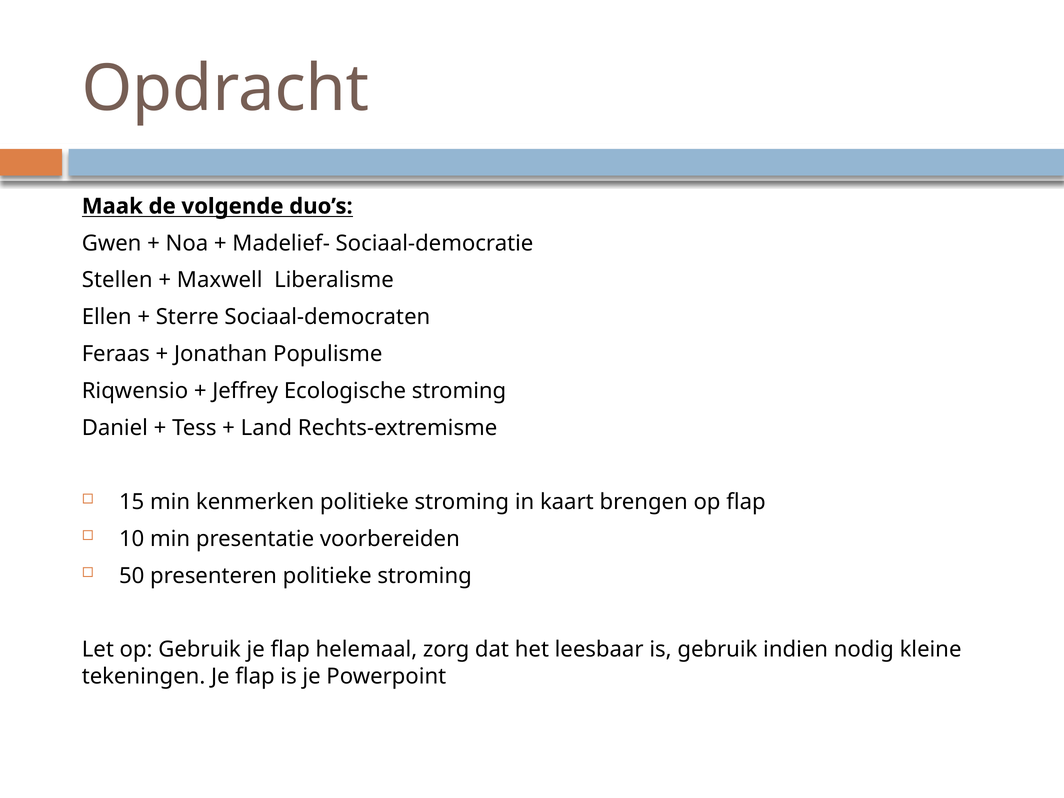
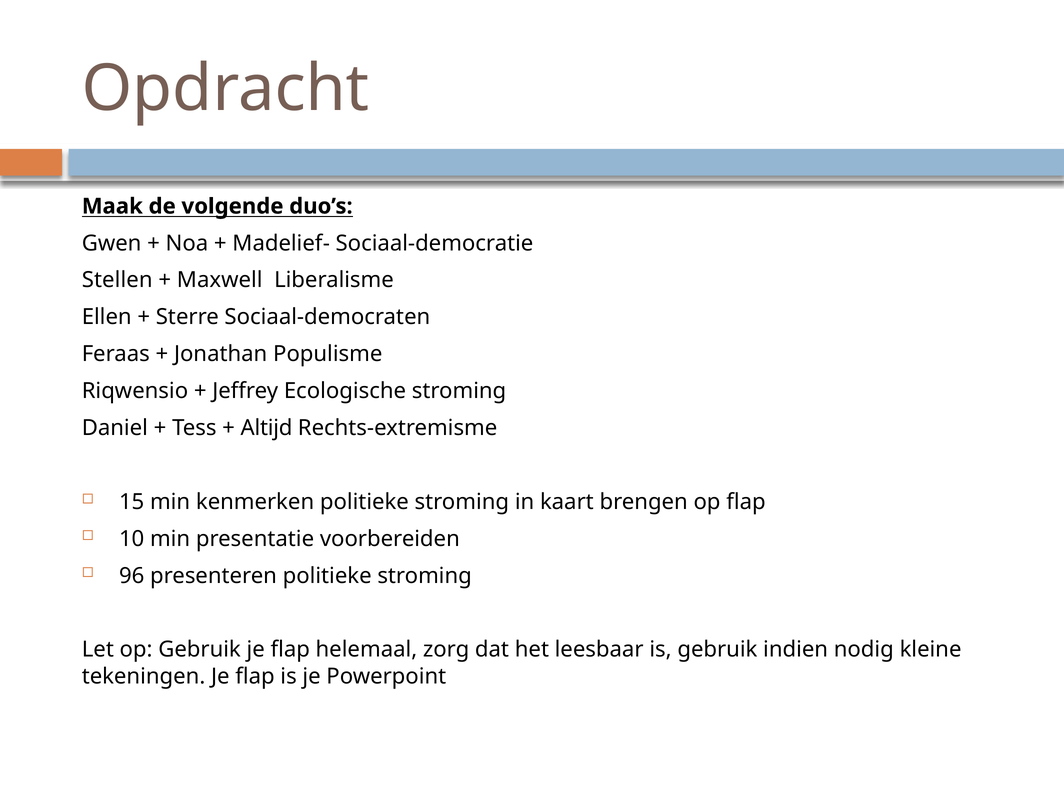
Land: Land -> Altijd (266, 428)
50: 50 -> 96 (132, 576)
